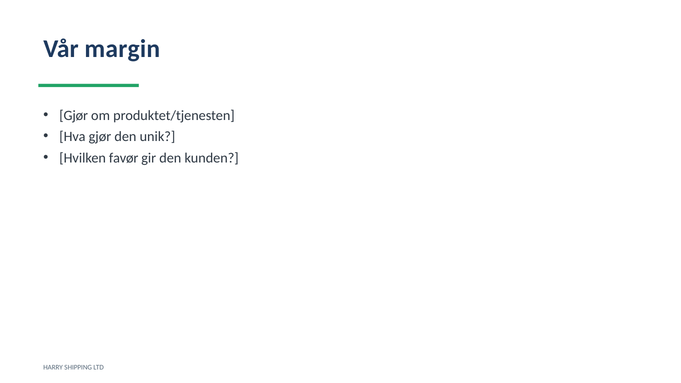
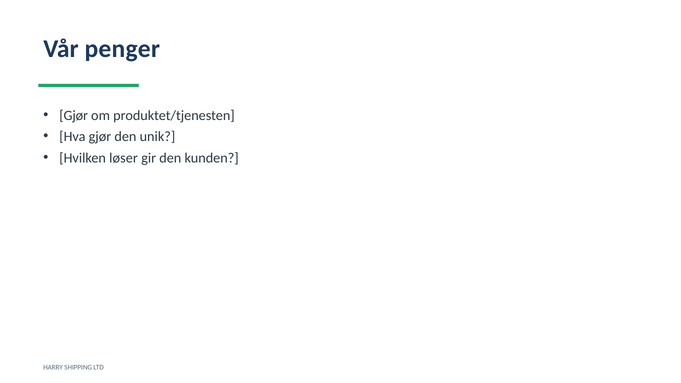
margin: margin -> penger (122, 49)
favør: favør -> løser (124, 158)
